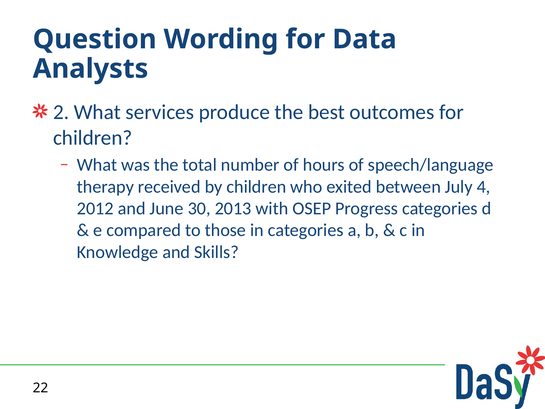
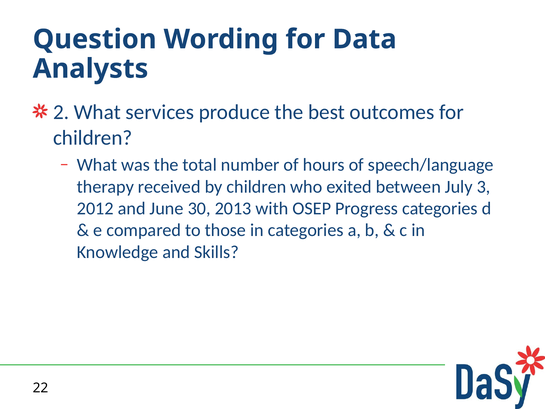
4: 4 -> 3 (484, 187)
